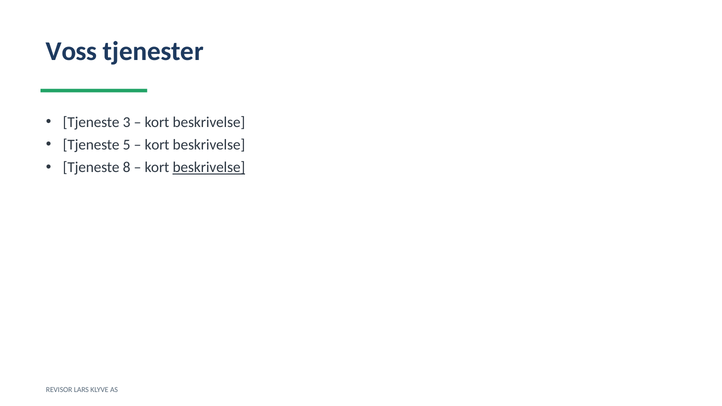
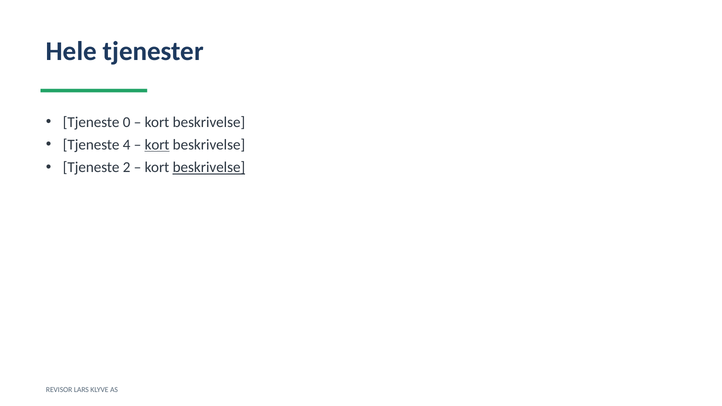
Voss: Voss -> Hele (71, 52)
3: 3 -> 0 (127, 122)
5: 5 -> 4 (127, 145)
kort underline: none -> present (157, 145)
8: 8 -> 2 (127, 167)
